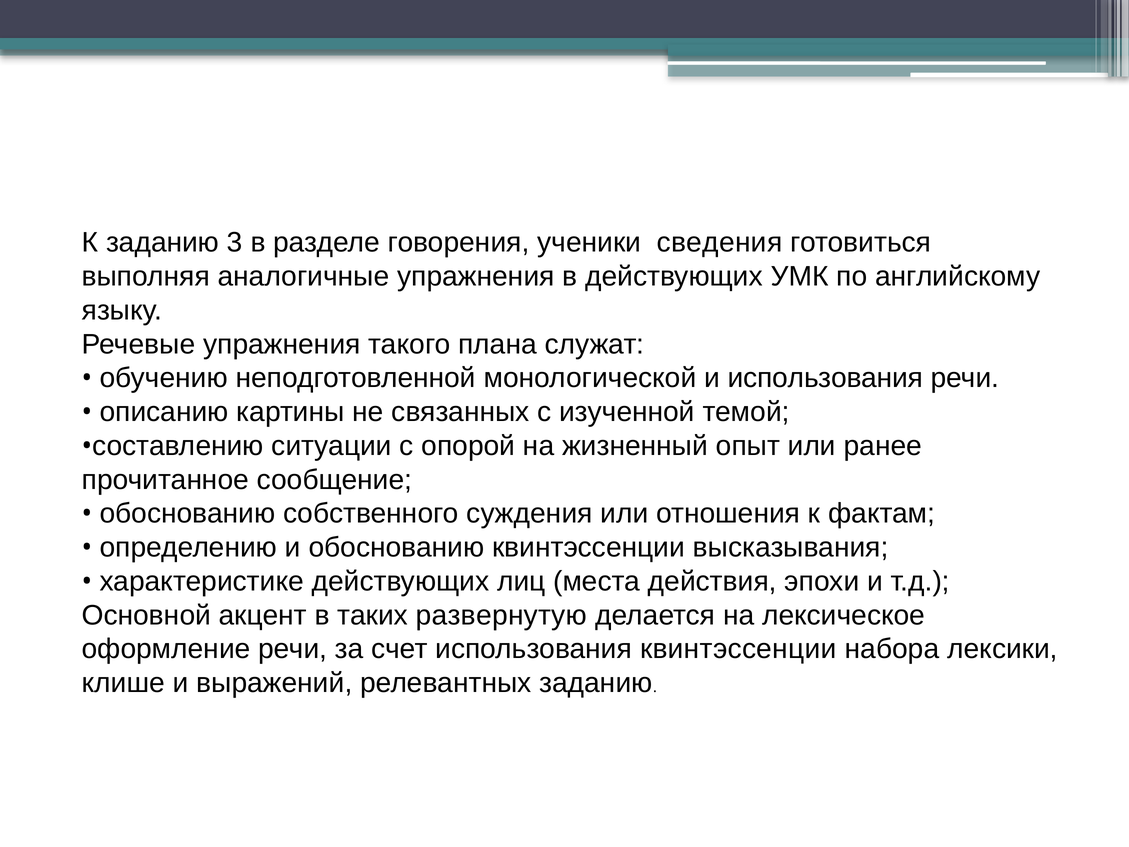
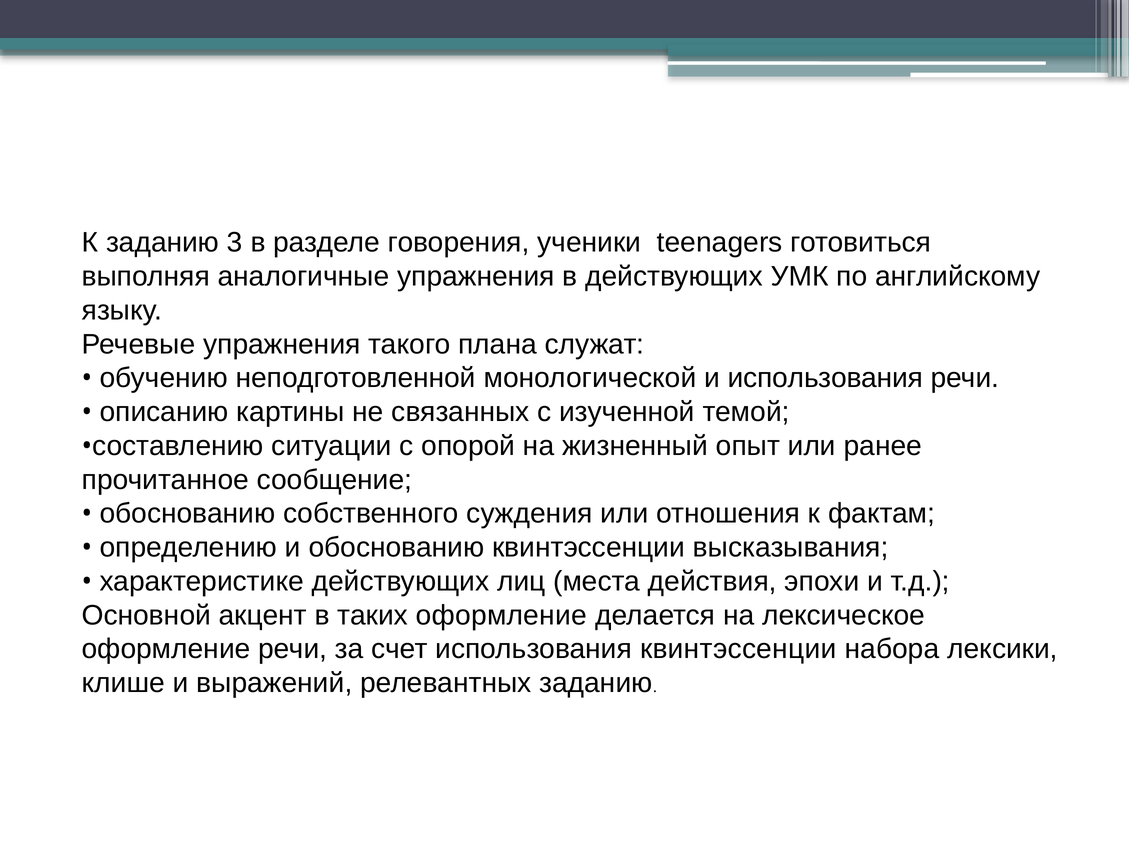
сведения: сведения -> teenagers (720, 243)
таких развернутую: развернутую -> оформление (501, 615)
